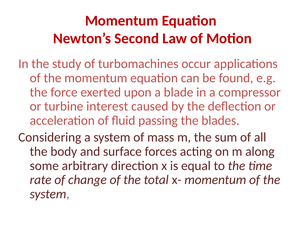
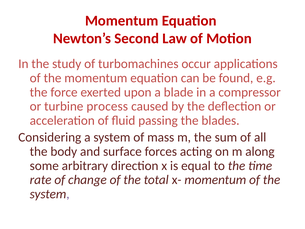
interest: interest -> process (107, 106)
